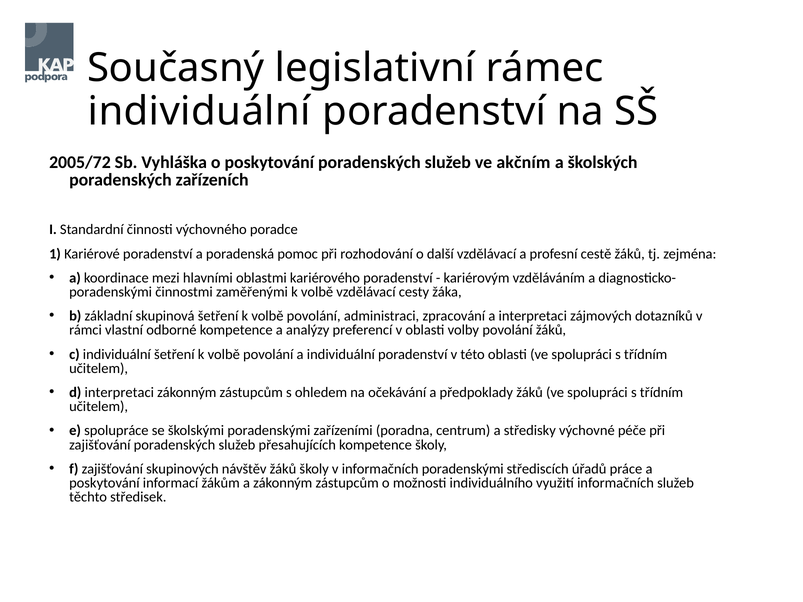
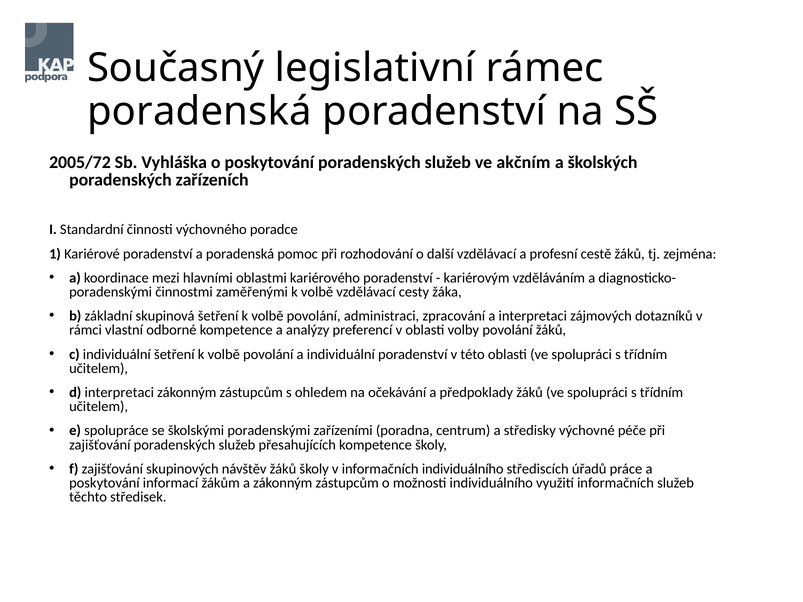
individuální: individuální -> poradenská (199, 112)
informačních poradenskými: poradenskými -> individuálního (463, 469)
